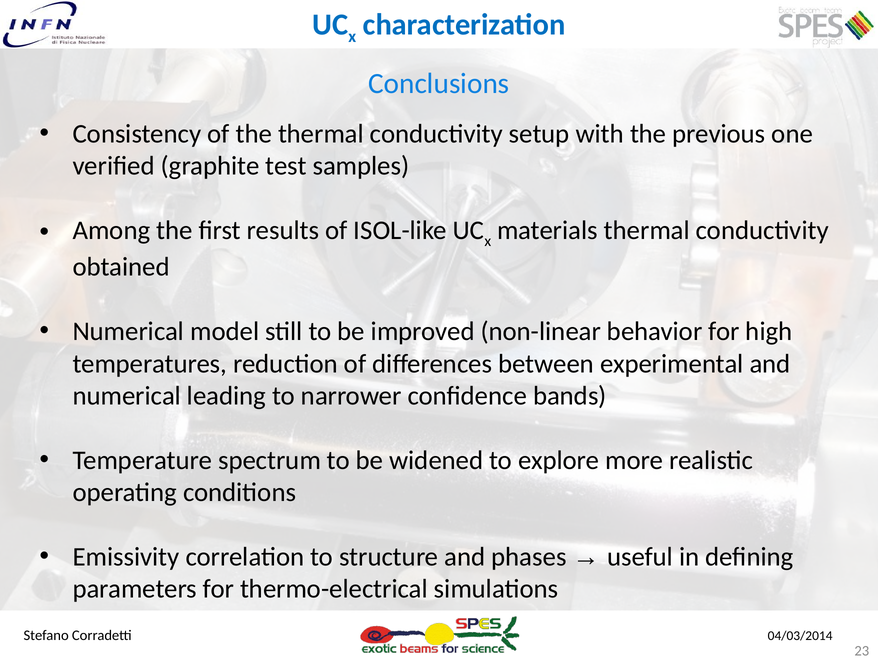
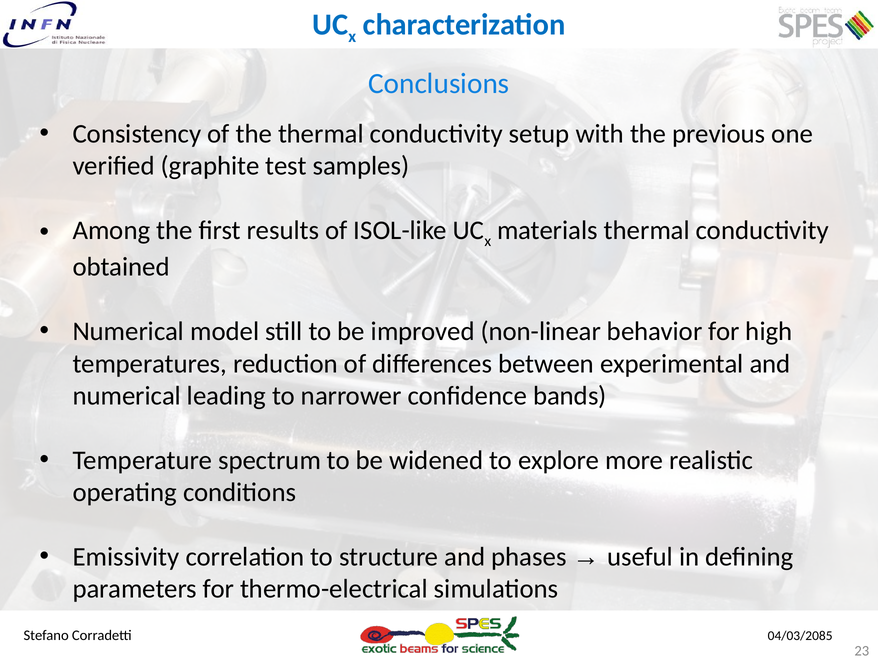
04/03/2014: 04/03/2014 -> 04/03/2085 (800, 635)
